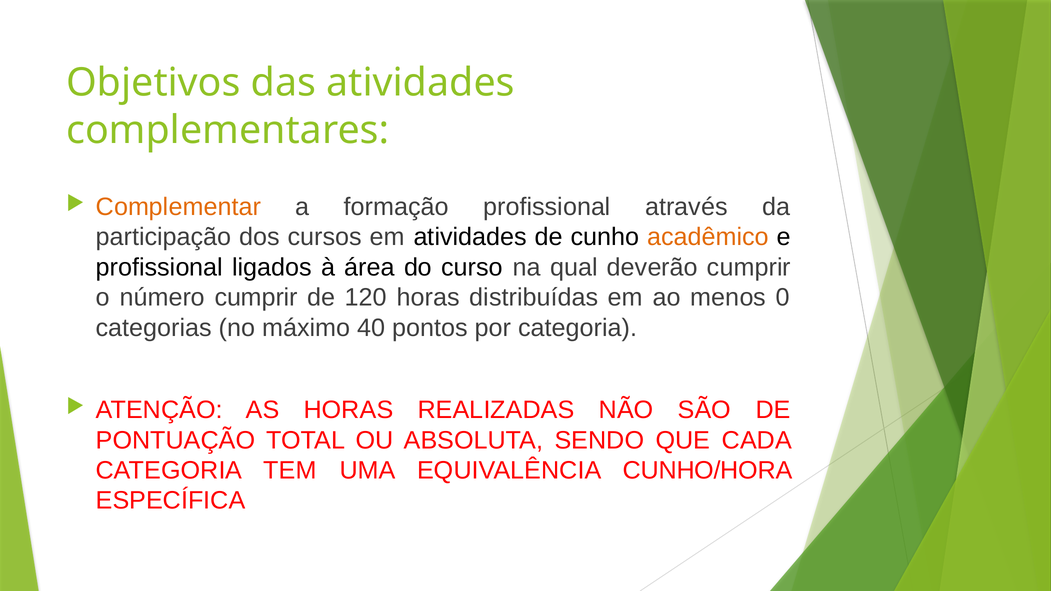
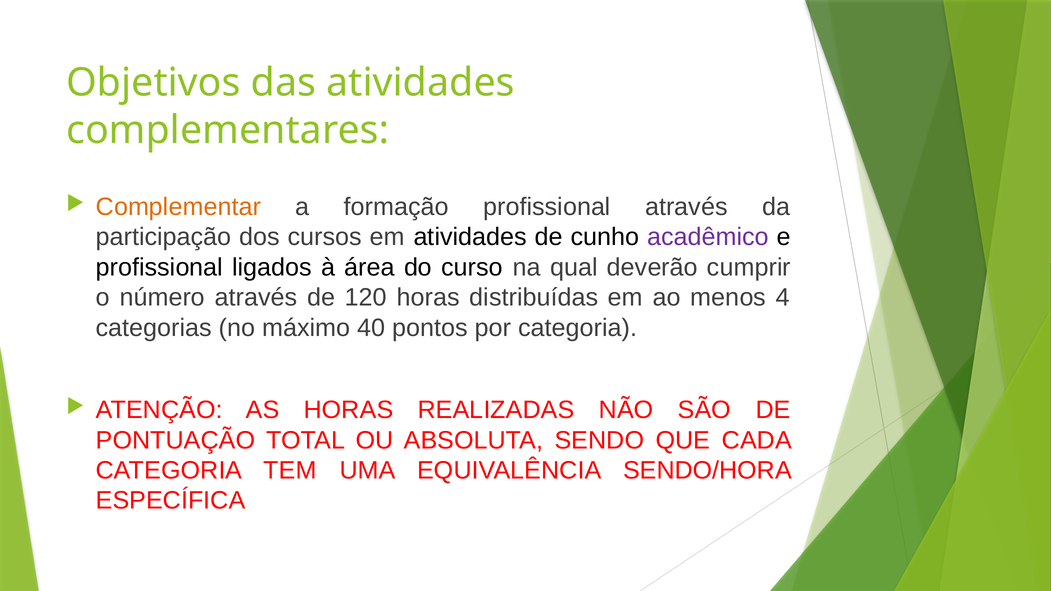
acadêmico colour: orange -> purple (708, 237)
número cumprir: cumprir -> através (256, 298)
0: 0 -> 4 (783, 298)
CUNHO/HORA: CUNHO/HORA -> SENDO/HORA (707, 471)
